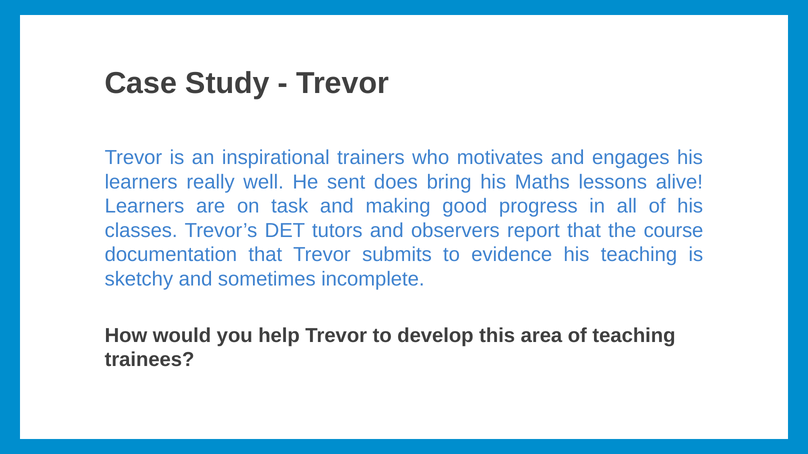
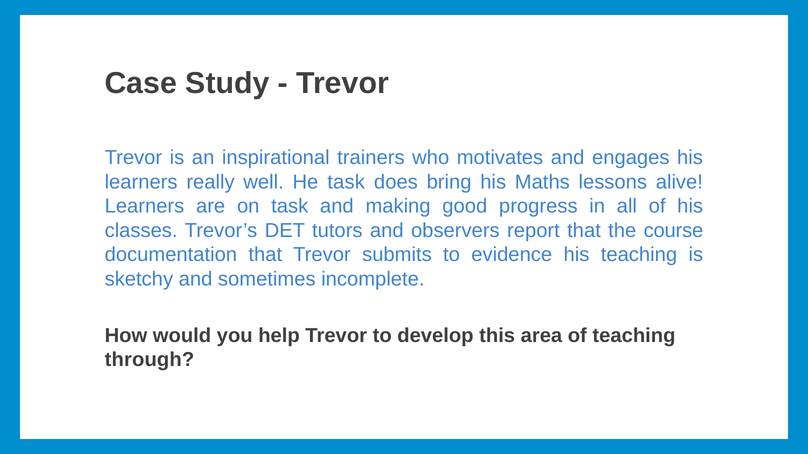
He sent: sent -> task (346, 182)
trainees: trainees -> through (149, 360)
